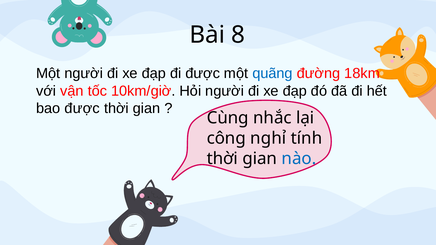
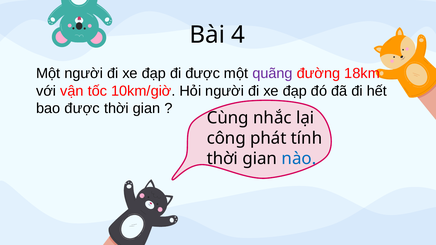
8: 8 -> 4 (238, 35)
quãng colour: blue -> purple (273, 74)
nghỉ: nghỉ -> phát (268, 138)
